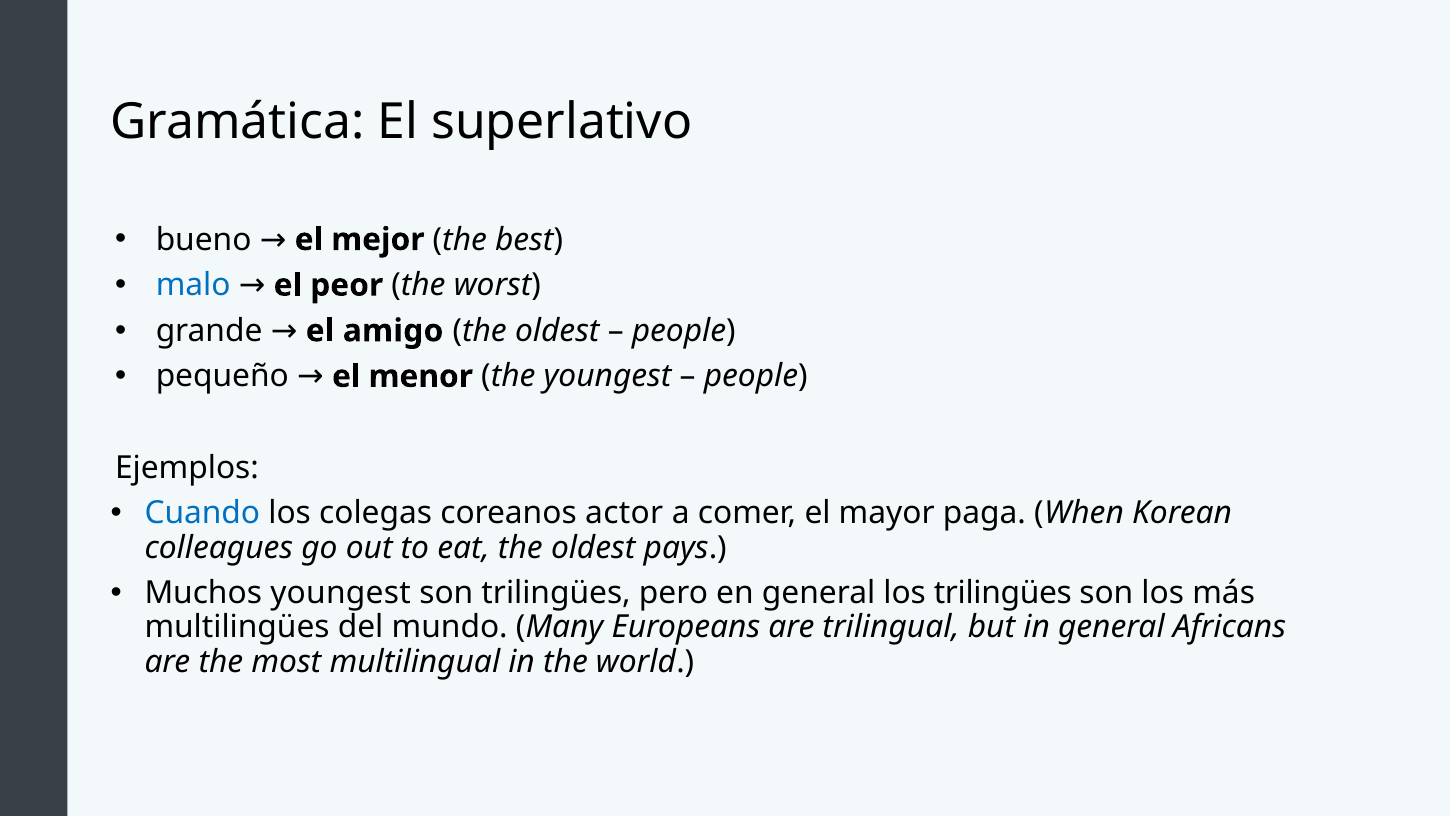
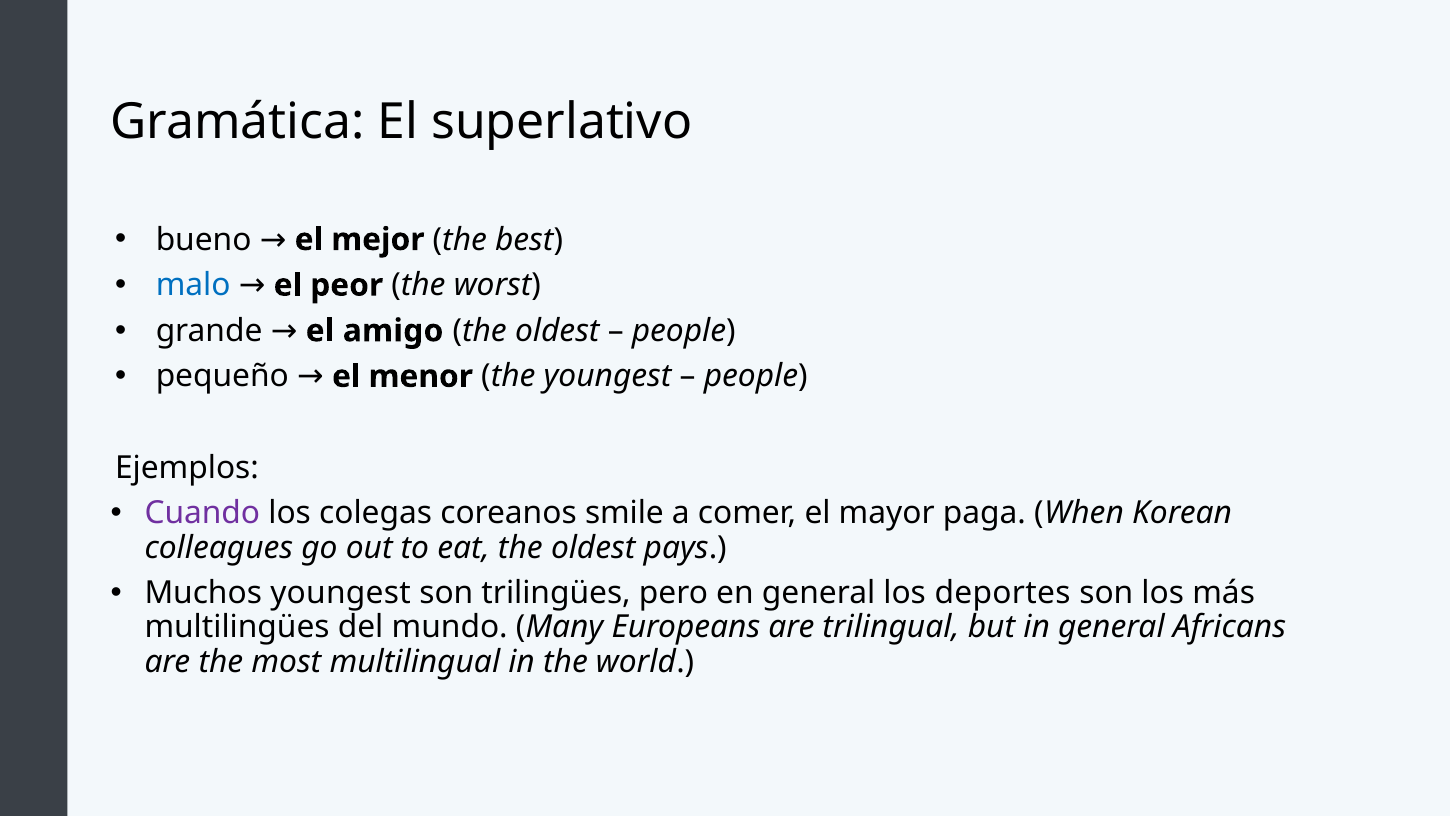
Cuando colour: blue -> purple (202, 513)
actor: actor -> smile (624, 513)
los trilingües: trilingües -> deportes (1002, 593)
